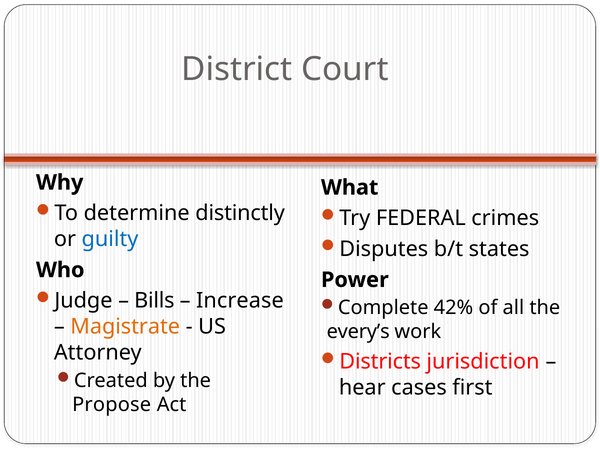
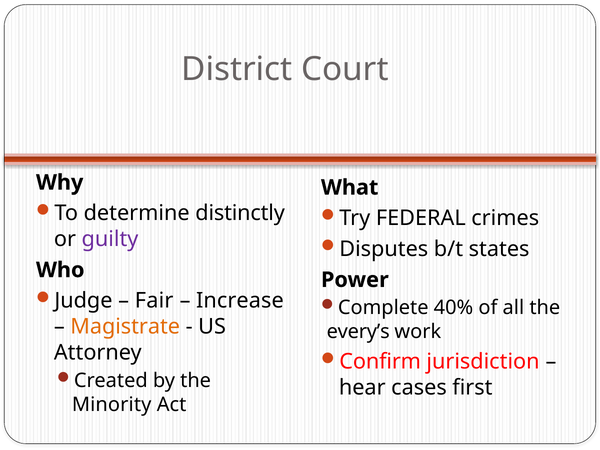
guilty colour: blue -> purple (110, 239)
Bills: Bills -> Fair (154, 301)
42%: 42% -> 40% (453, 308)
Districts: Districts -> Confirm (380, 362)
Propose: Propose -> Minority (112, 405)
